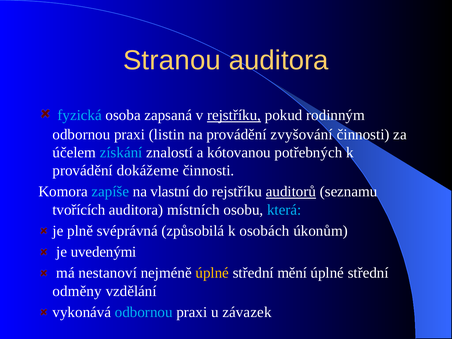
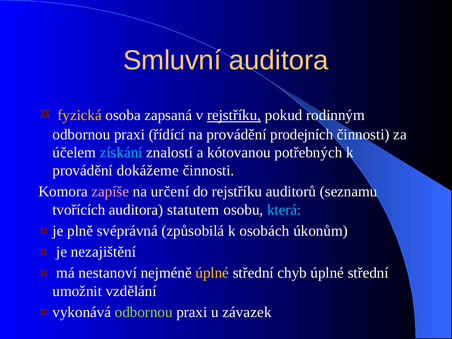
Stranou: Stranou -> Smluvní (172, 60)
fyzická colour: light blue -> yellow (80, 115)
listin: listin -> řídící (167, 134)
zvyšování: zvyšování -> prodejních (302, 134)
zapíše colour: light blue -> pink (110, 192)
vlastní: vlastní -> určení (170, 192)
auditorů underline: present -> none (291, 192)
místních: místních -> statutem (193, 210)
uvedenými: uvedenými -> nezajištění (103, 252)
mění: mění -> chyb (292, 273)
odměny: odměny -> umožnit (77, 291)
odbornou colour: light blue -> light green (144, 312)
